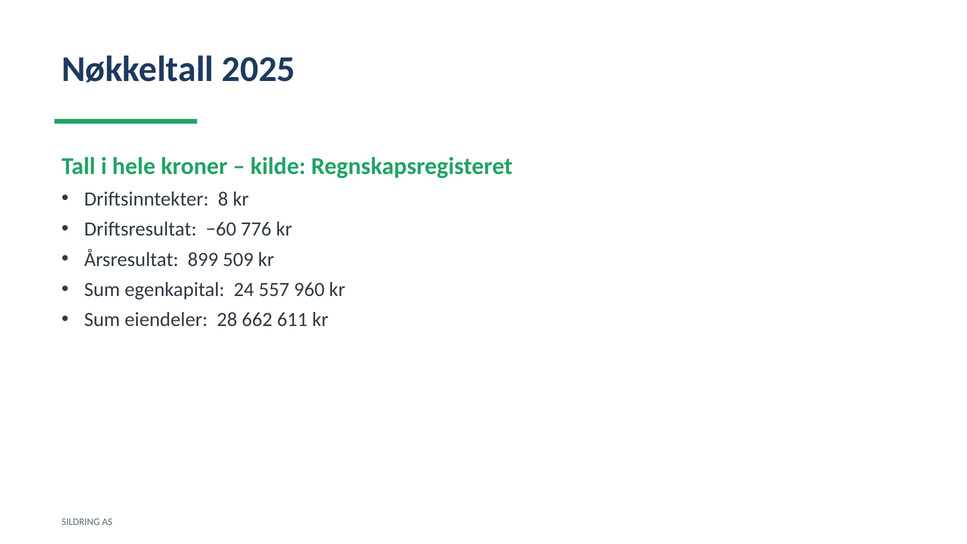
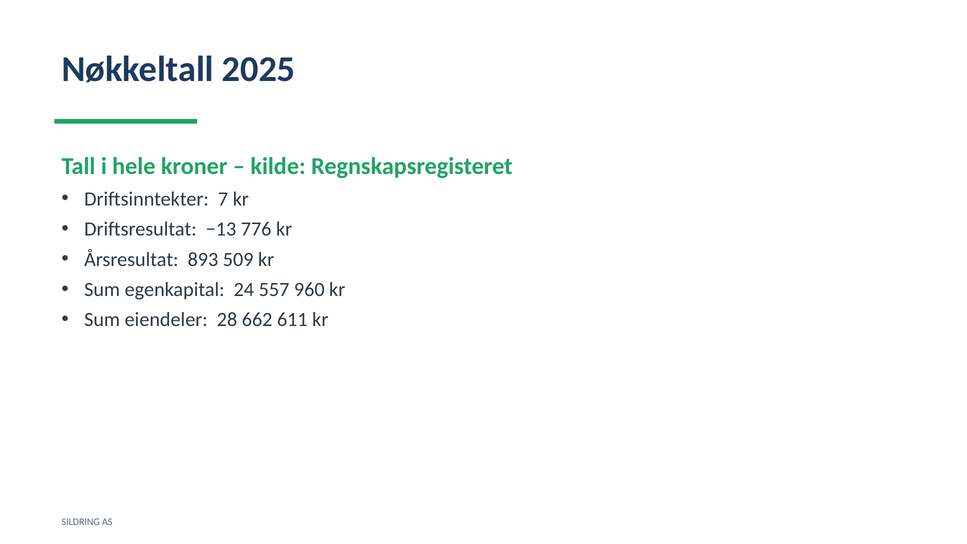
8: 8 -> 7 (223, 199)
−60: −60 -> −13 (221, 229)
899: 899 -> 893 (203, 259)
